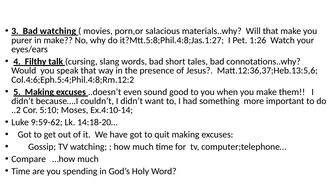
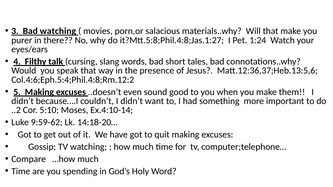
in make: make -> there (58, 40)
1:26: 1:26 -> 1:24 (258, 40)
